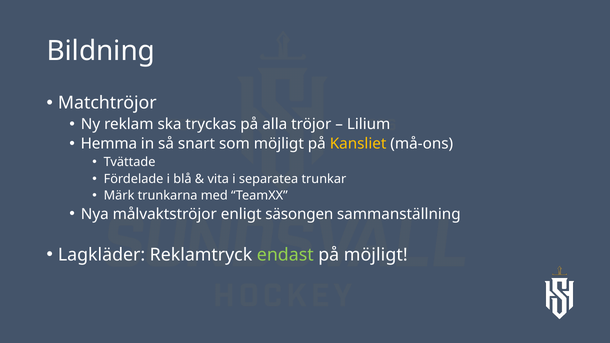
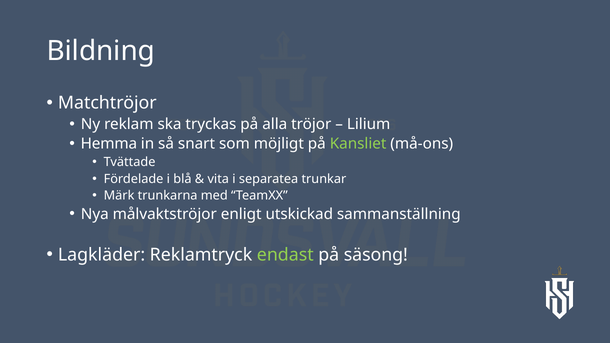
Kansliet colour: yellow -> light green (358, 144)
säsongen: säsongen -> utskickad (299, 214)
på möjligt: möjligt -> säsong (376, 255)
